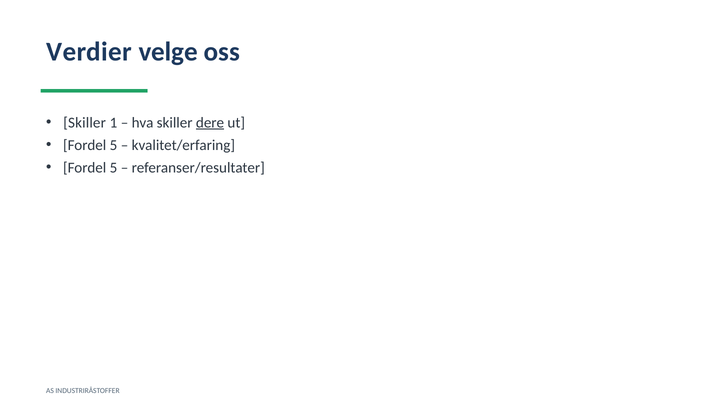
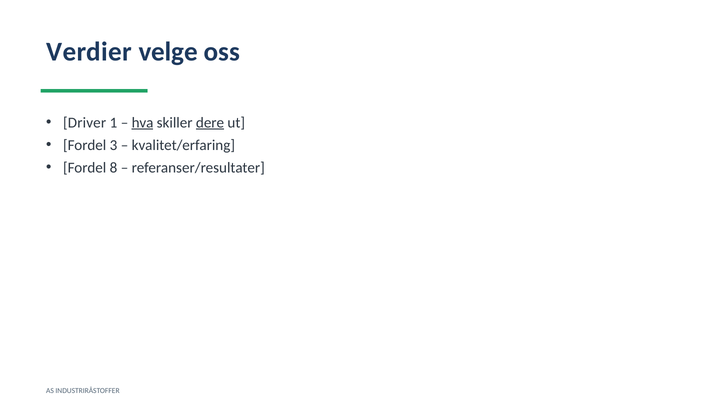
Skiller: Skiller -> Driver (85, 123)
hva underline: none -> present (143, 123)
5: 5 -> 3 (114, 145)
5: 5 -> 8 (114, 168)
